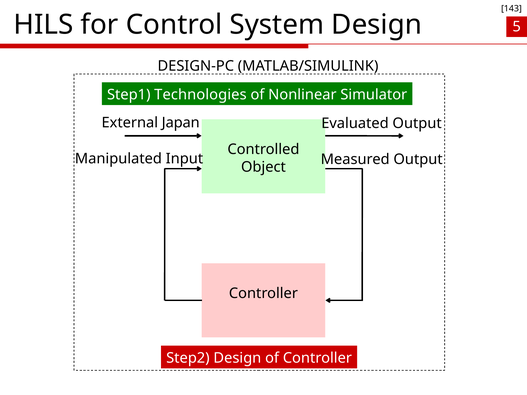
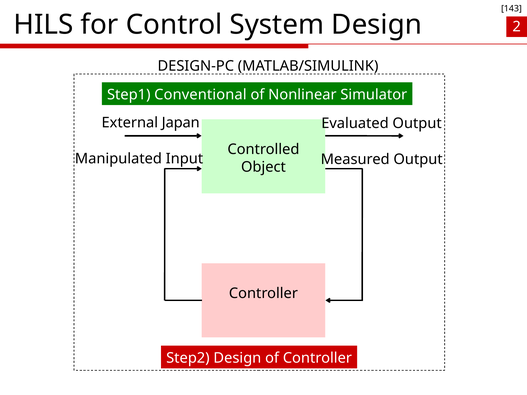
5: 5 -> 2 (517, 27)
Technologies: Technologies -> Conventional (200, 95)
